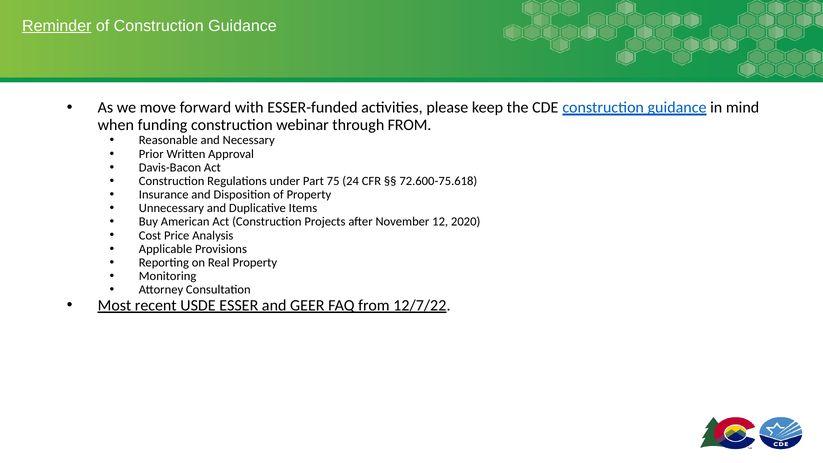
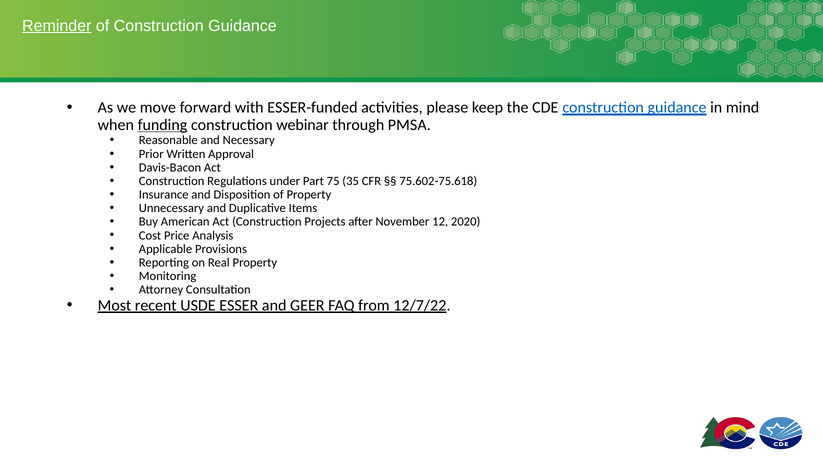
funding underline: none -> present (162, 125)
through FROM: FROM -> PMSA (409, 125)
24: 24 -> 35 (351, 181)
72.600-75.618: 72.600-75.618 -> 75.602-75.618 (438, 181)
